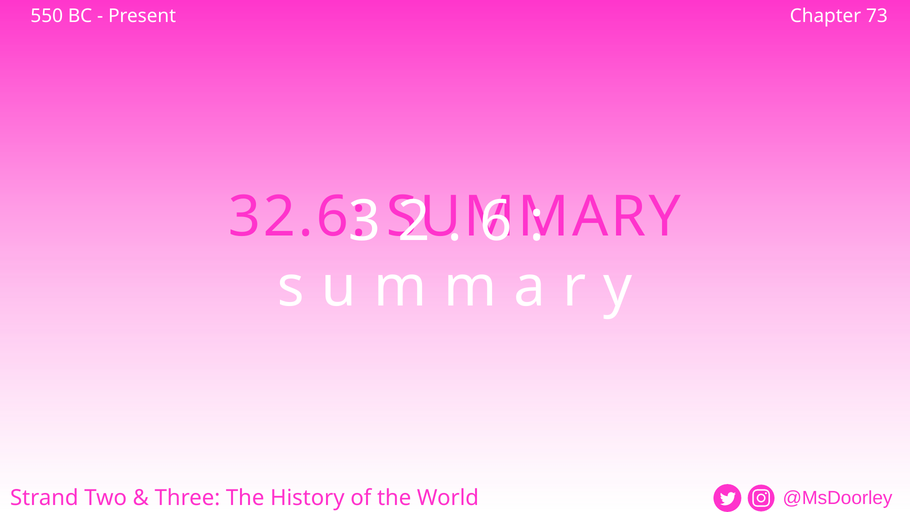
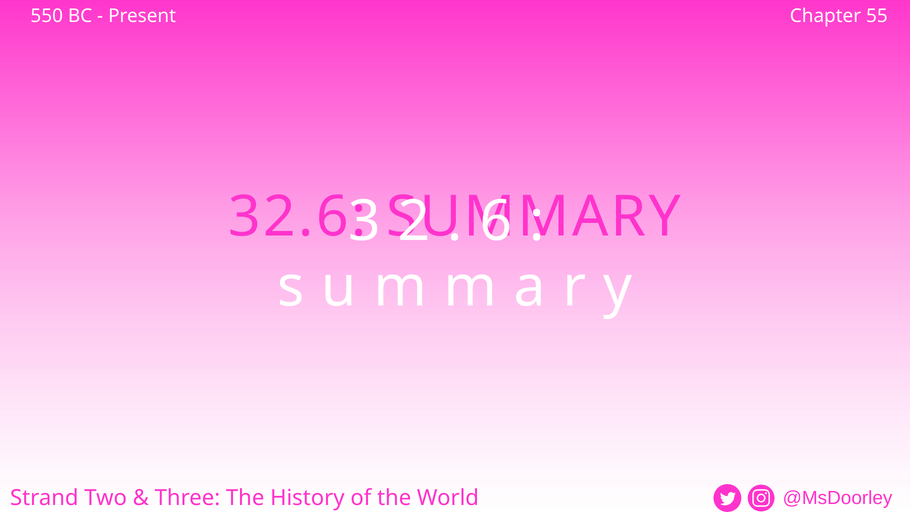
73: 73 -> 55 (877, 16)
